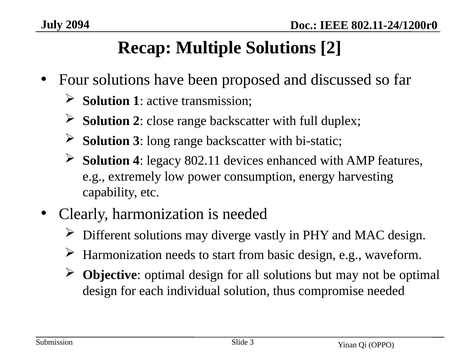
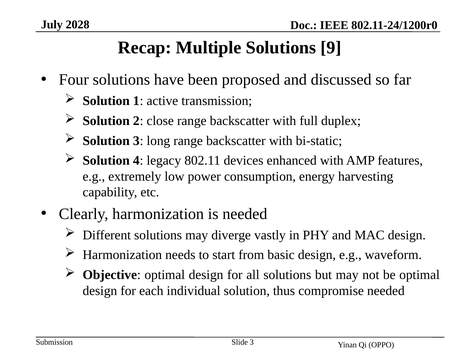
2094: 2094 -> 2028 (78, 25)
Solutions 2: 2 -> 9 (331, 48)
